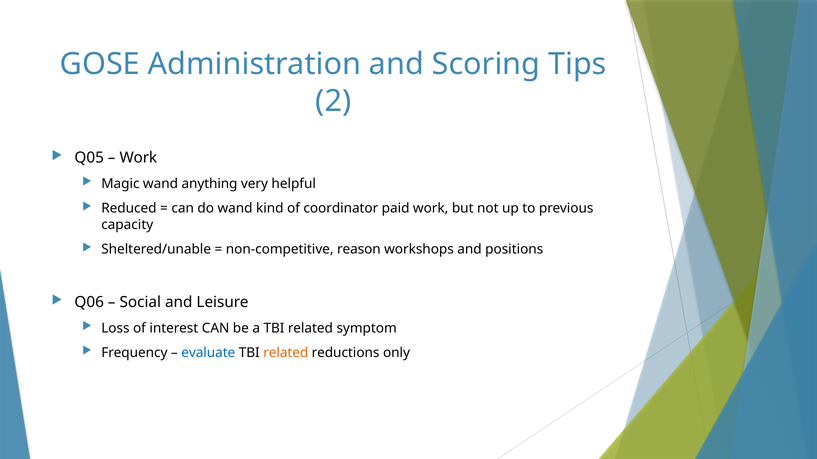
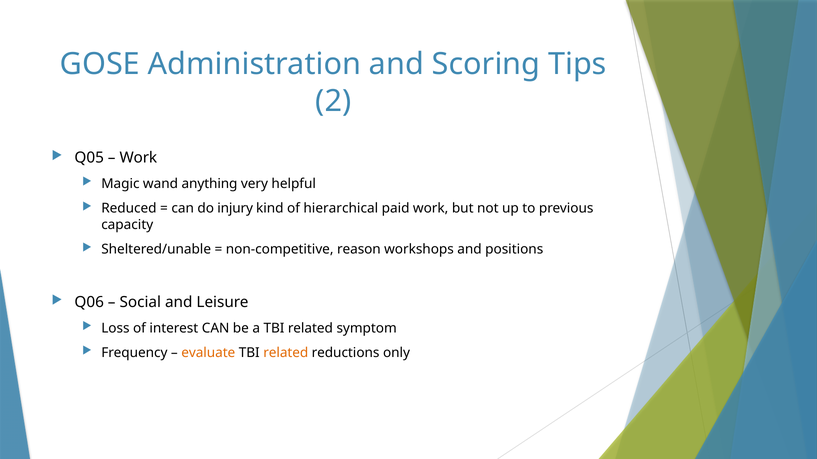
do wand: wand -> injury (235, 209)
coordinator: coordinator -> hierarchical (341, 209)
evaluate colour: blue -> orange (208, 353)
